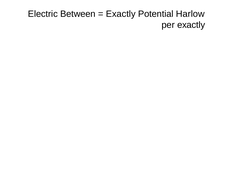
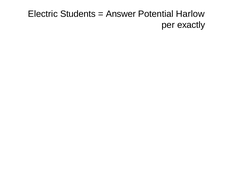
Between: Between -> Students (78, 14)
Exactly: Exactly -> Answer (121, 14)
